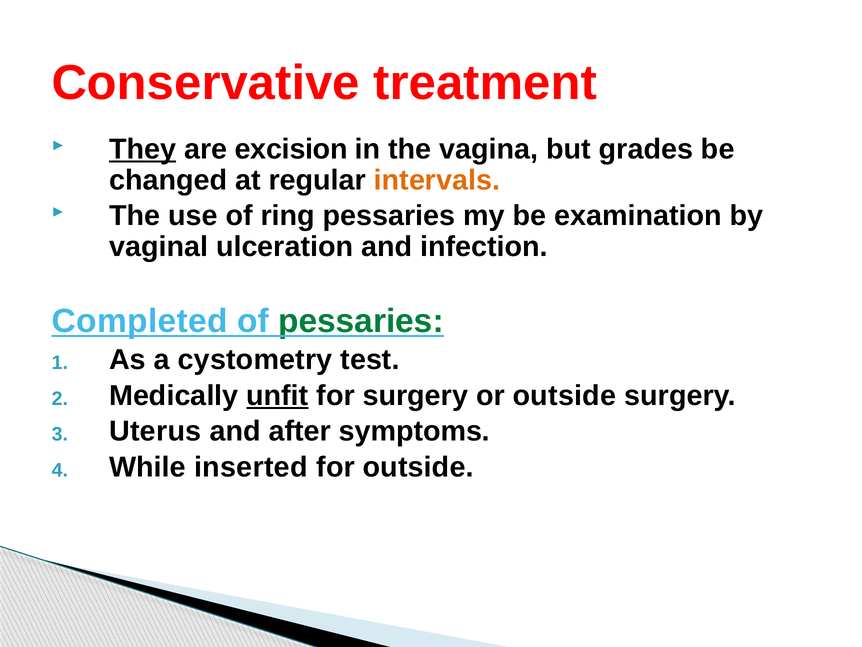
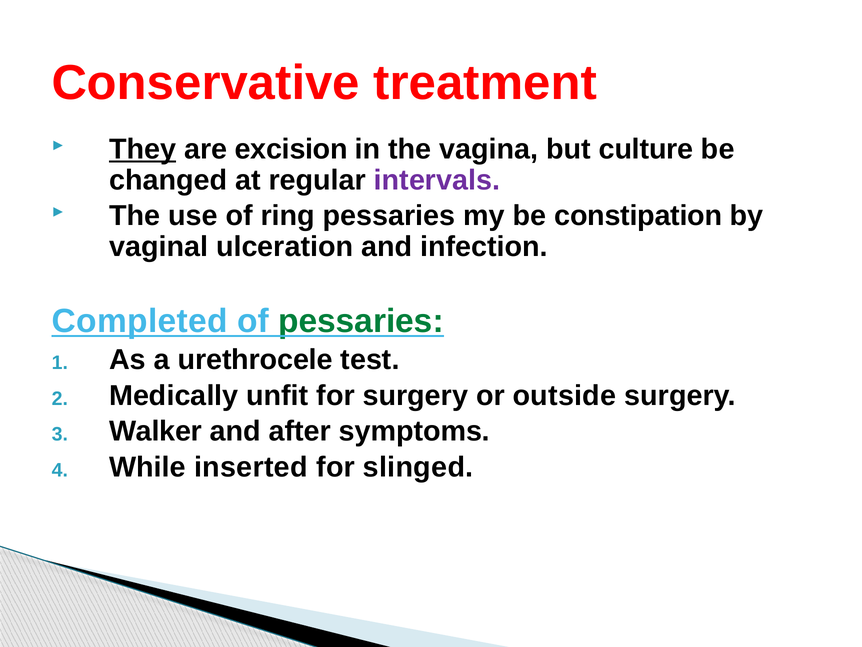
grades: grades -> culture (646, 149)
intervals colour: orange -> purple (437, 180)
examination: examination -> constipation (638, 216)
cystometry: cystometry -> urethrocele (255, 359)
unfit underline: present -> none (277, 395)
Uterus: Uterus -> Walker (156, 431)
for outside: outside -> slinged (418, 467)
